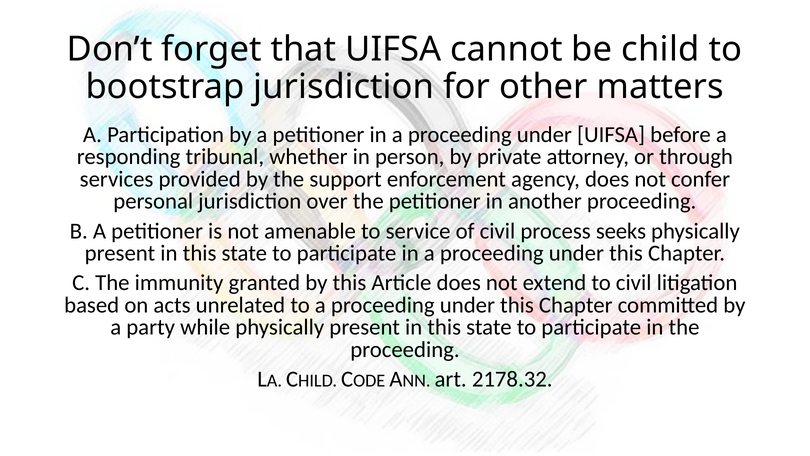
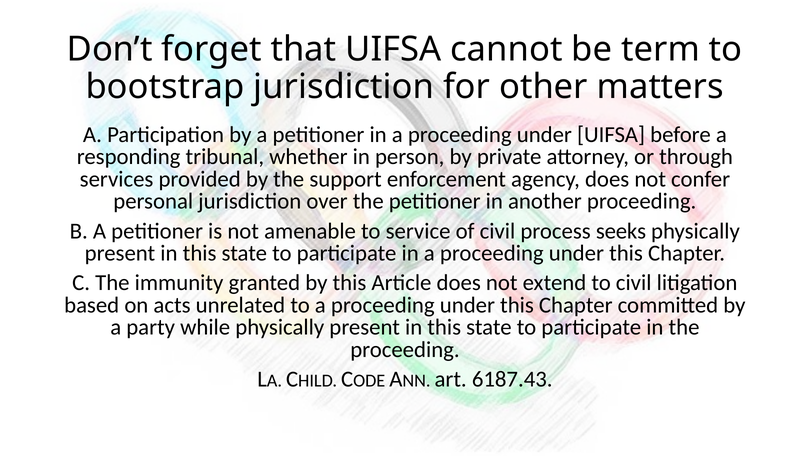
child: child -> term (661, 49)
2178.32: 2178.32 -> 6187.43 (512, 379)
